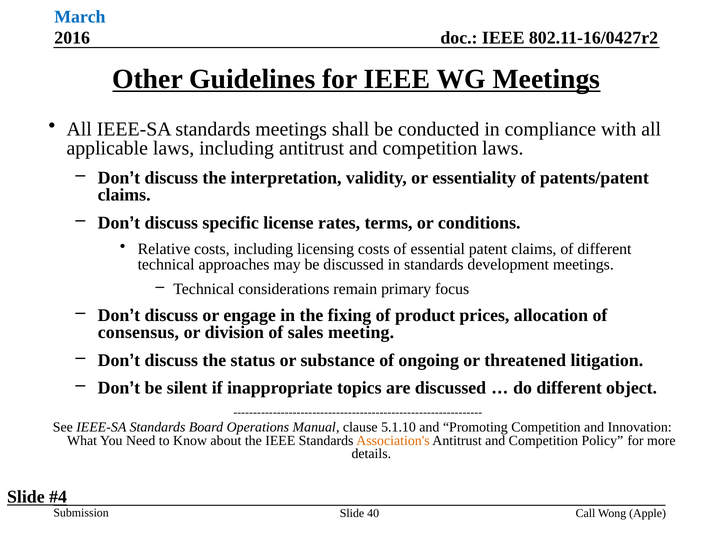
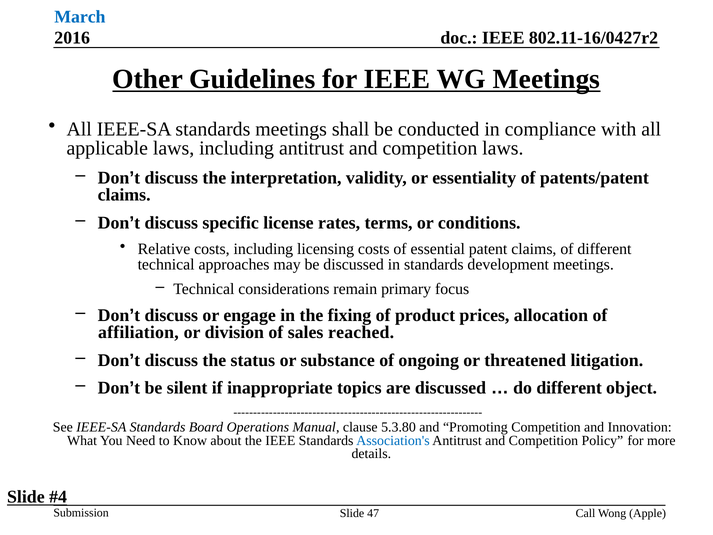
consensus: consensus -> affiliation (138, 332)
meeting: meeting -> reached (361, 332)
5.1.10: 5.1.10 -> 5.3.80 (399, 427)
Association's colour: orange -> blue (393, 440)
40: 40 -> 47 (373, 513)
